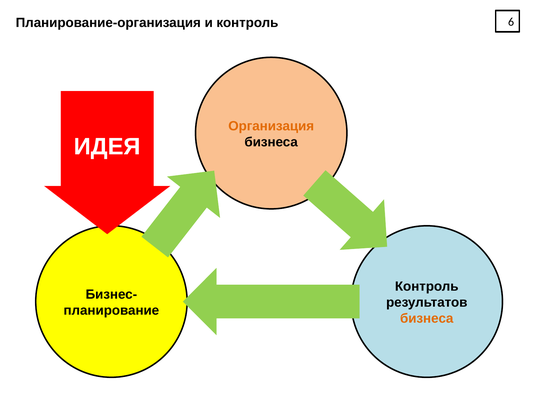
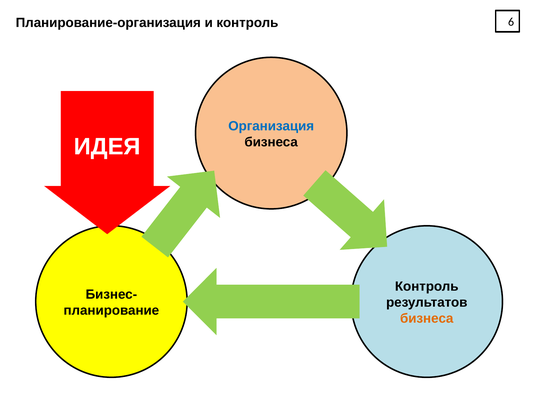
Организация colour: orange -> blue (271, 126)
